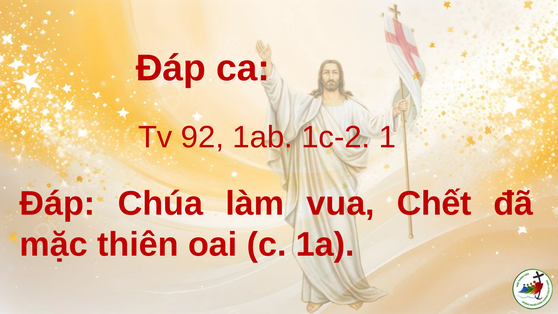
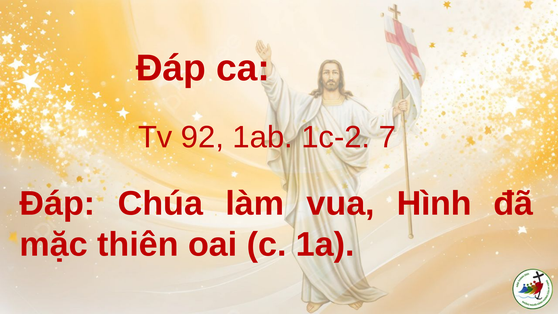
1: 1 -> 7 (387, 137)
Chết: Chết -> Hình (434, 203)
